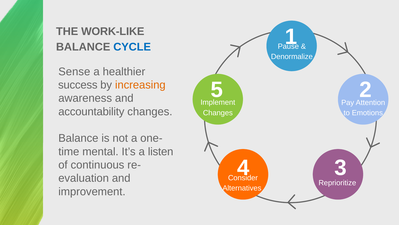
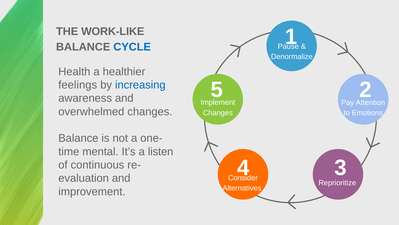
Sense: Sense -> Health (74, 71)
success: success -> feelings (78, 85)
increasing colour: orange -> blue (140, 85)
accountability: accountability -> overwhelmed (91, 111)
